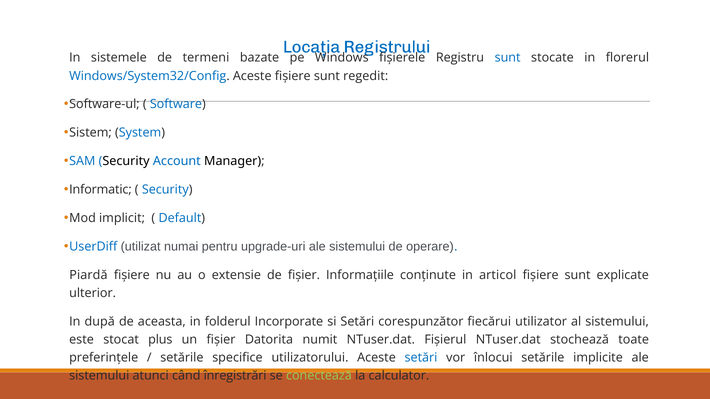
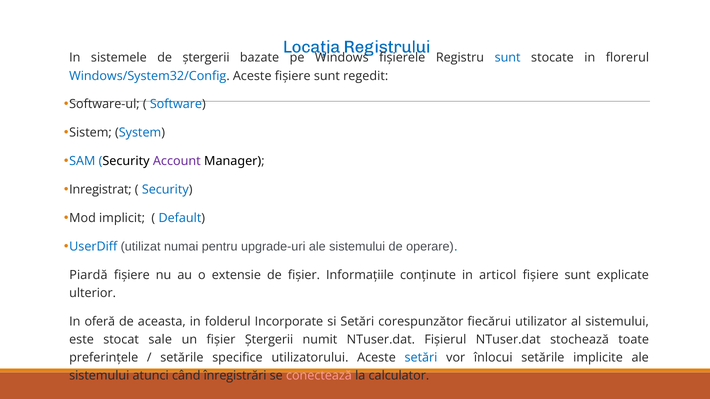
de termeni: termeni -> ștergerii (206, 58)
Account colour: blue -> purple (177, 161)
Informatic: Informatic -> Inregistrat (100, 190)
după: după -> oferă (100, 322)
plus: plus -> sale (160, 340)
fișier Datorita: Datorita -> Ștergerii (269, 340)
conectează colour: light green -> pink (319, 376)
